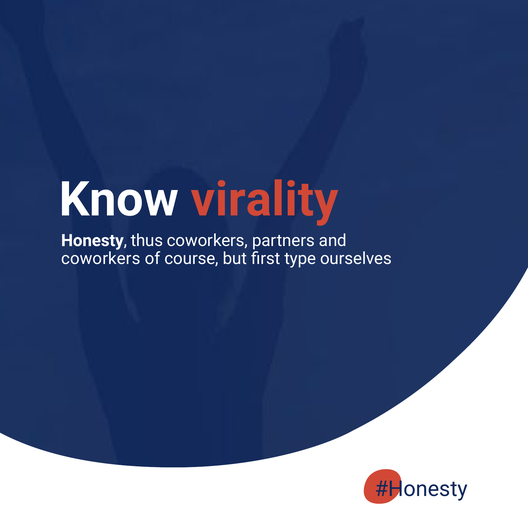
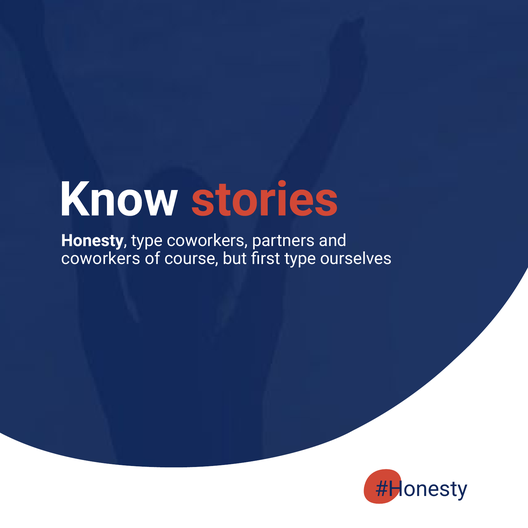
virality: virality -> stories (265, 200)
Honesty thus: thus -> type (147, 241)
